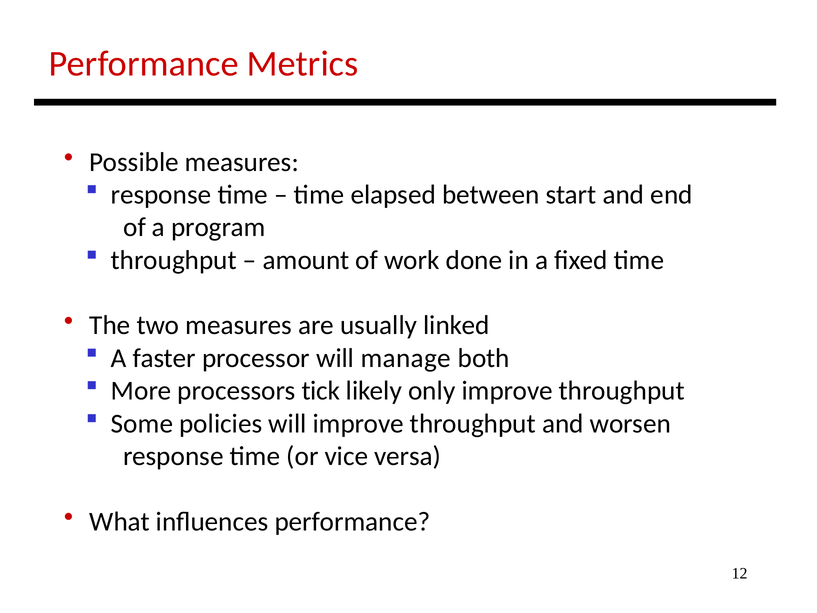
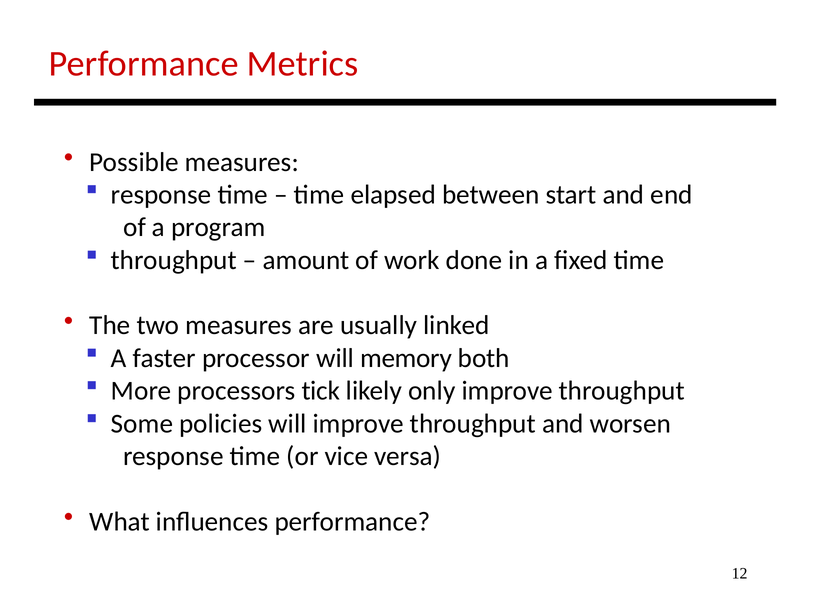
manage: manage -> memory (406, 358)
